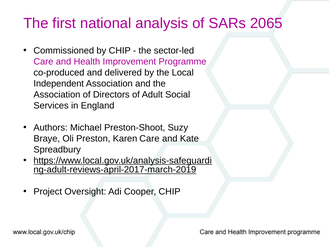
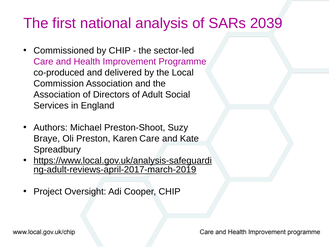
2065: 2065 -> 2039 (266, 23)
Independent: Independent -> Commission (59, 84)
